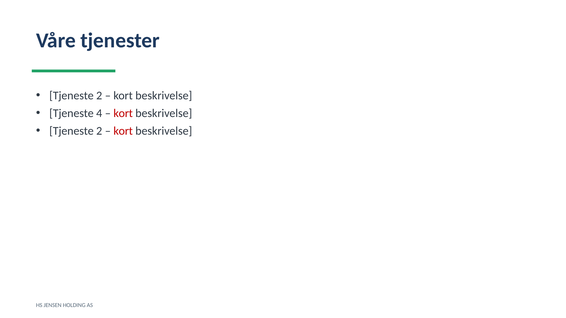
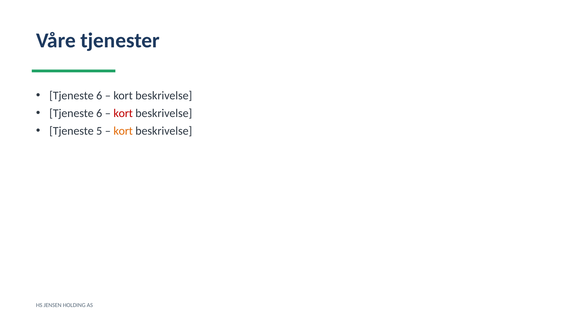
2: 2 -> 6 (99, 96)
4: 4 -> 6 (99, 114)
2: 2 -> 5 (99, 131)
kort colour: red -> orange (123, 131)
